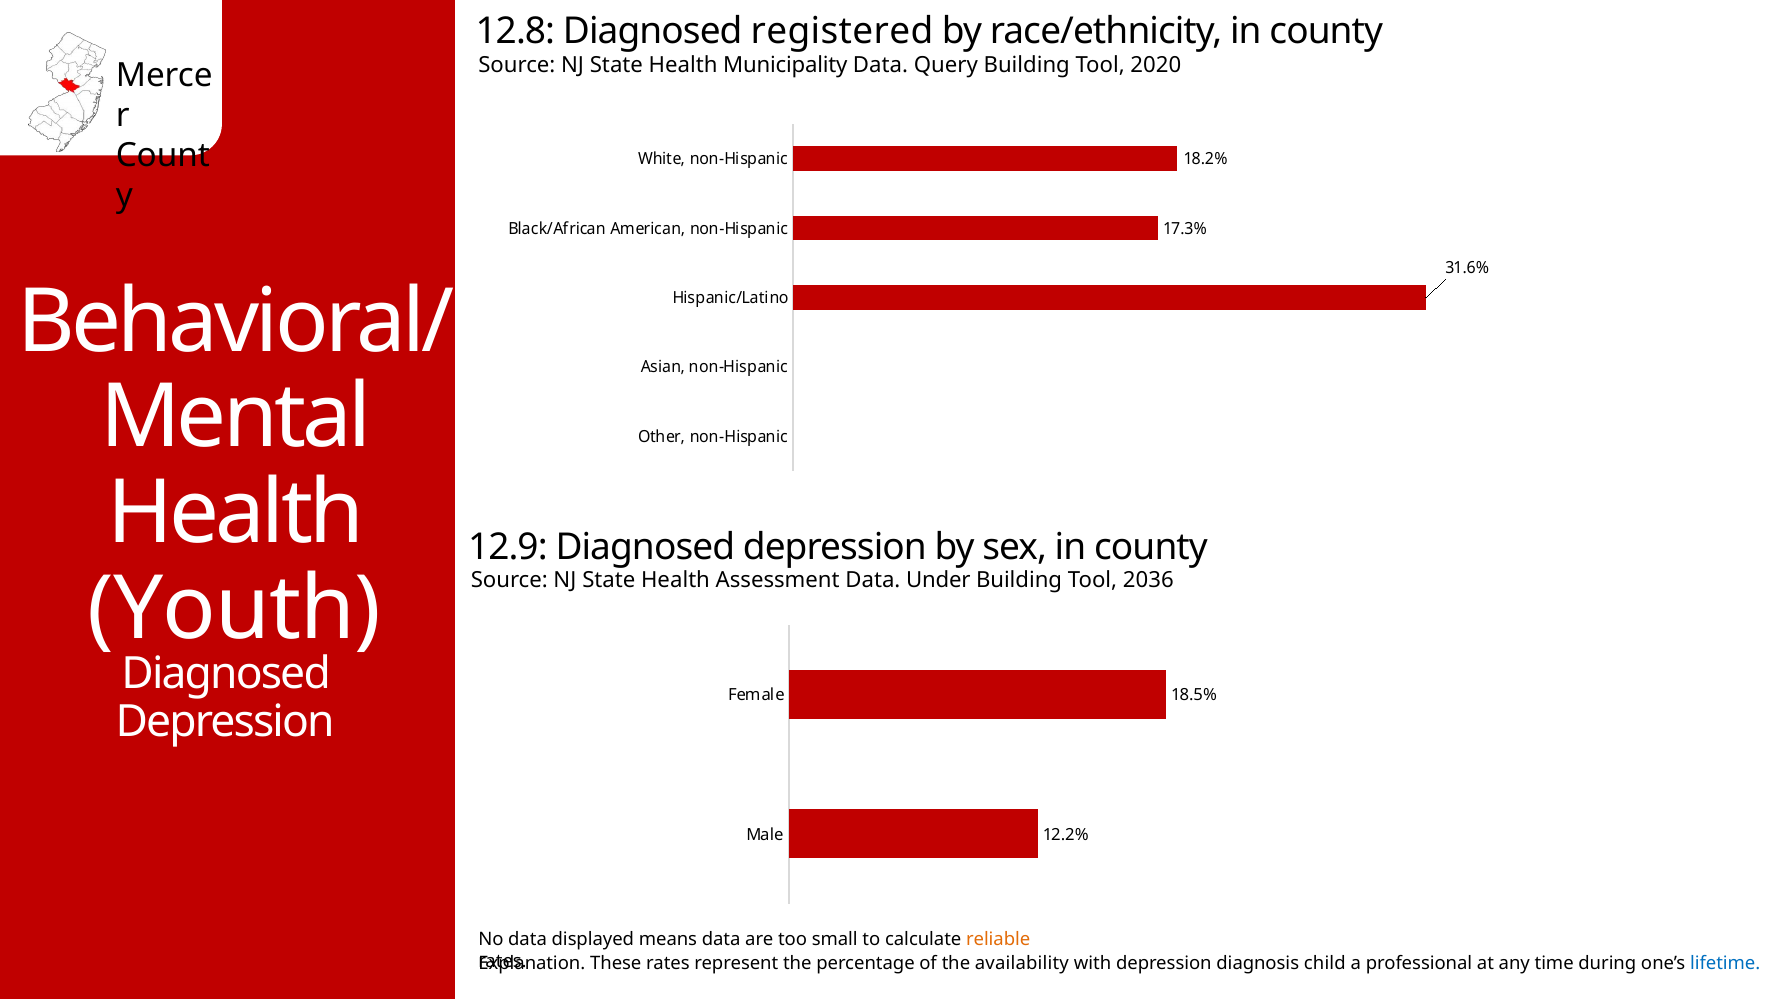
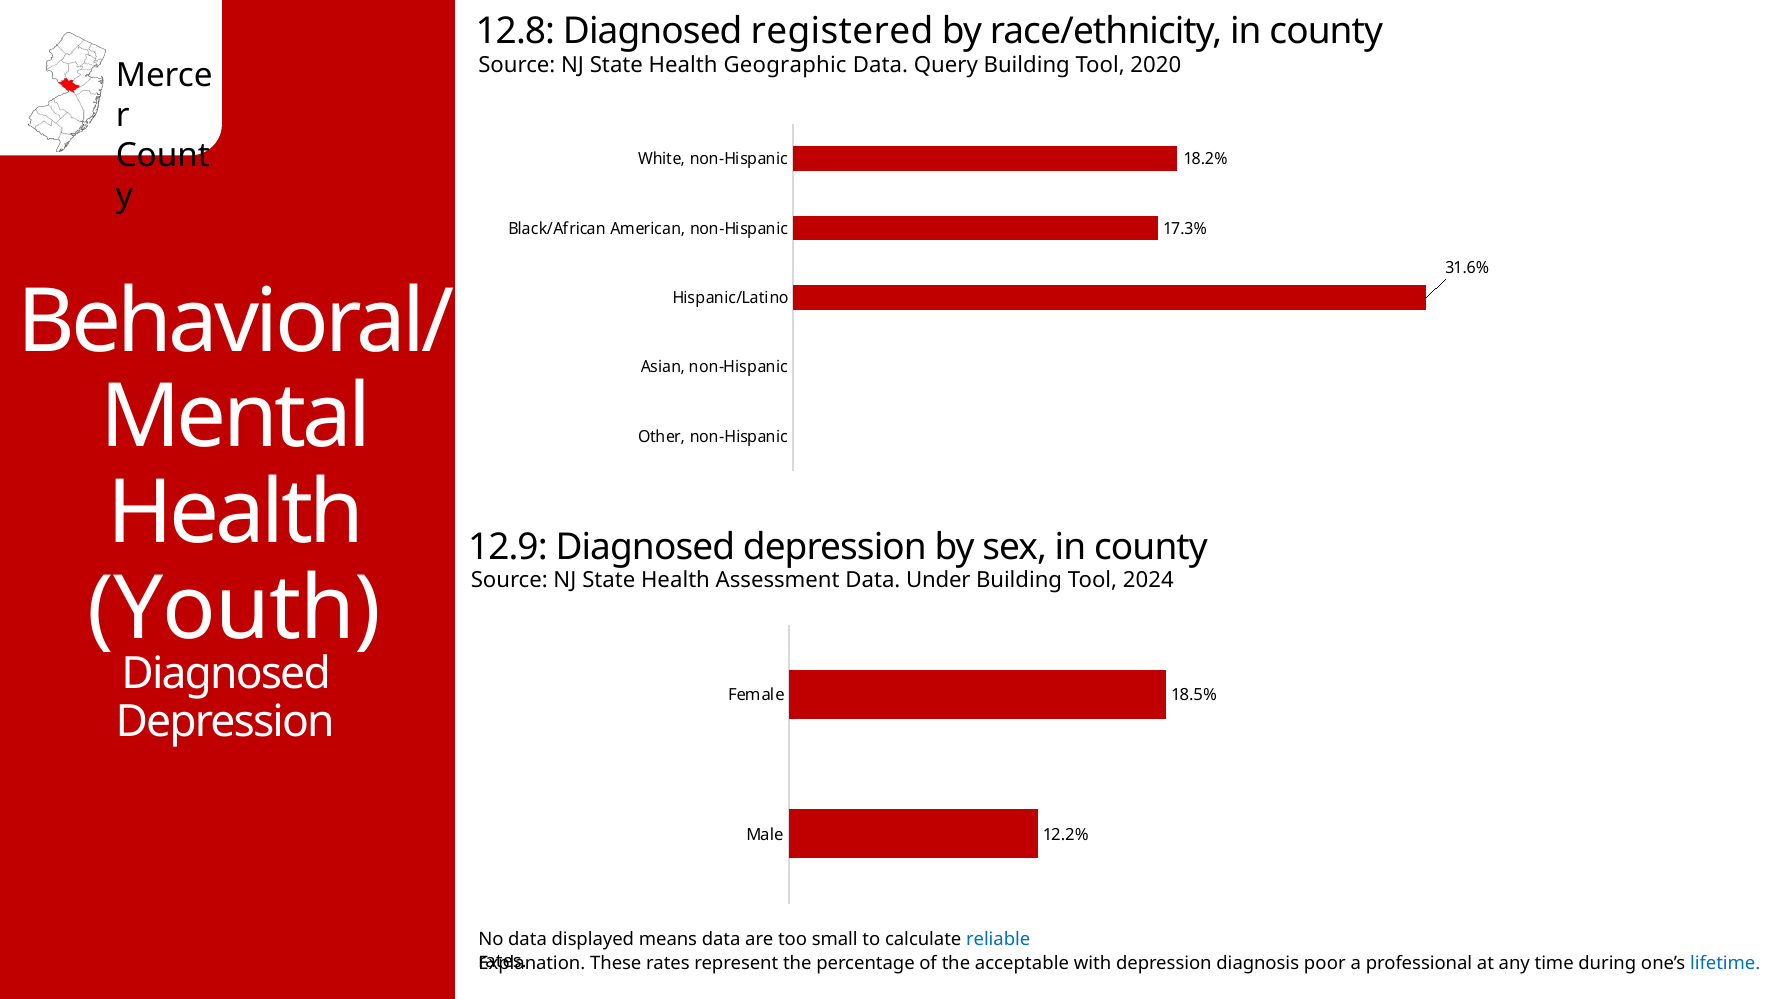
Municipality: Municipality -> Geographic (785, 65)
2036: 2036 -> 2024 (1148, 580)
reliable colour: orange -> blue (998, 939)
availability: availability -> acceptable (1022, 963)
child: child -> poor (1325, 963)
